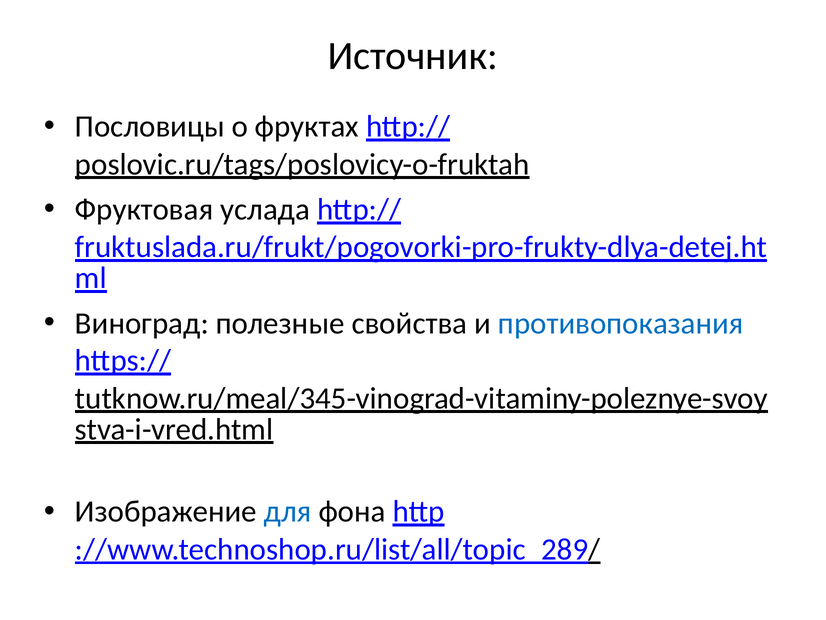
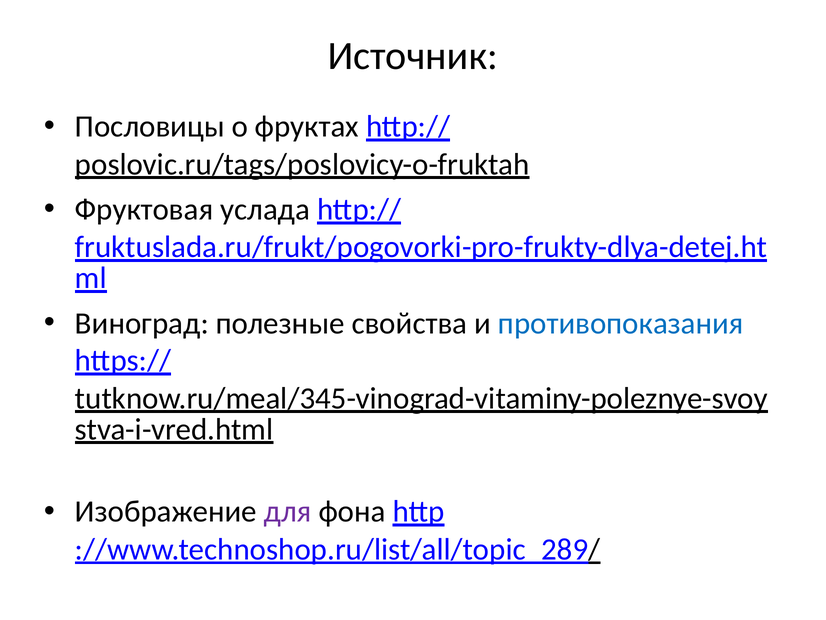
для colour: blue -> purple (288, 511)
